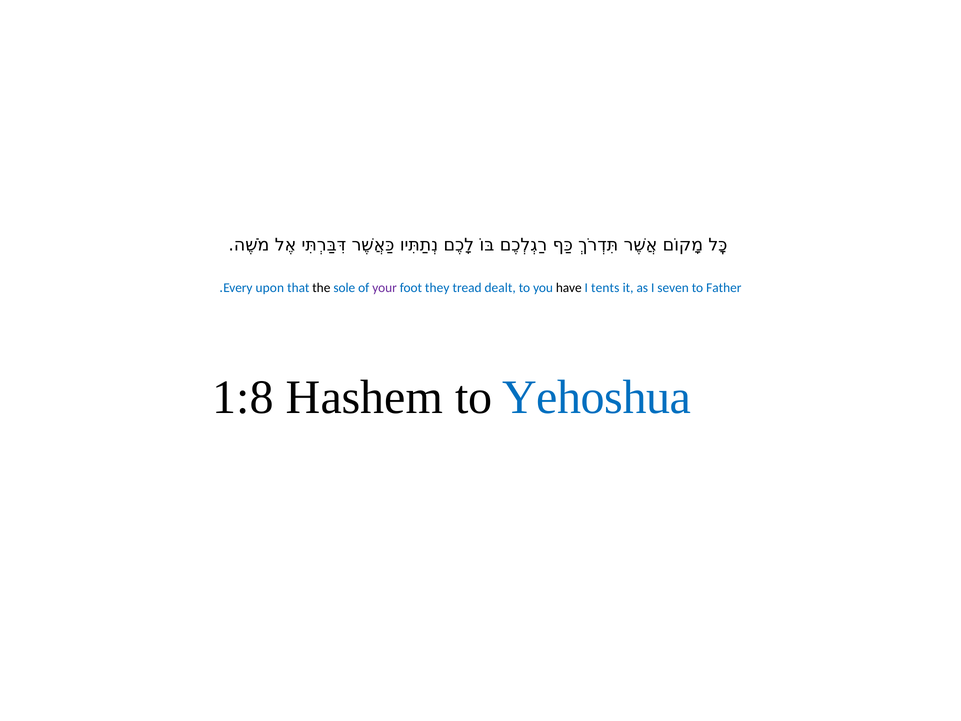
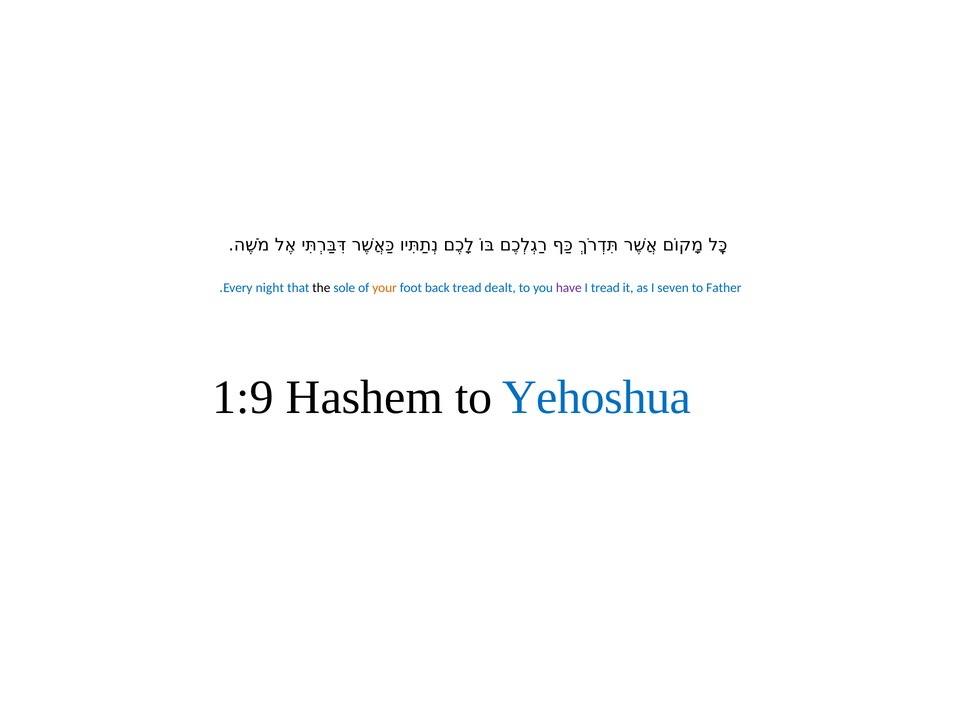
upon: upon -> night (270, 288)
your colour: purple -> orange (385, 288)
they: they -> back (437, 288)
have colour: black -> purple (569, 288)
I tents: tents -> tread (605, 288)
1:8: 1:8 -> 1:9 (243, 397)
